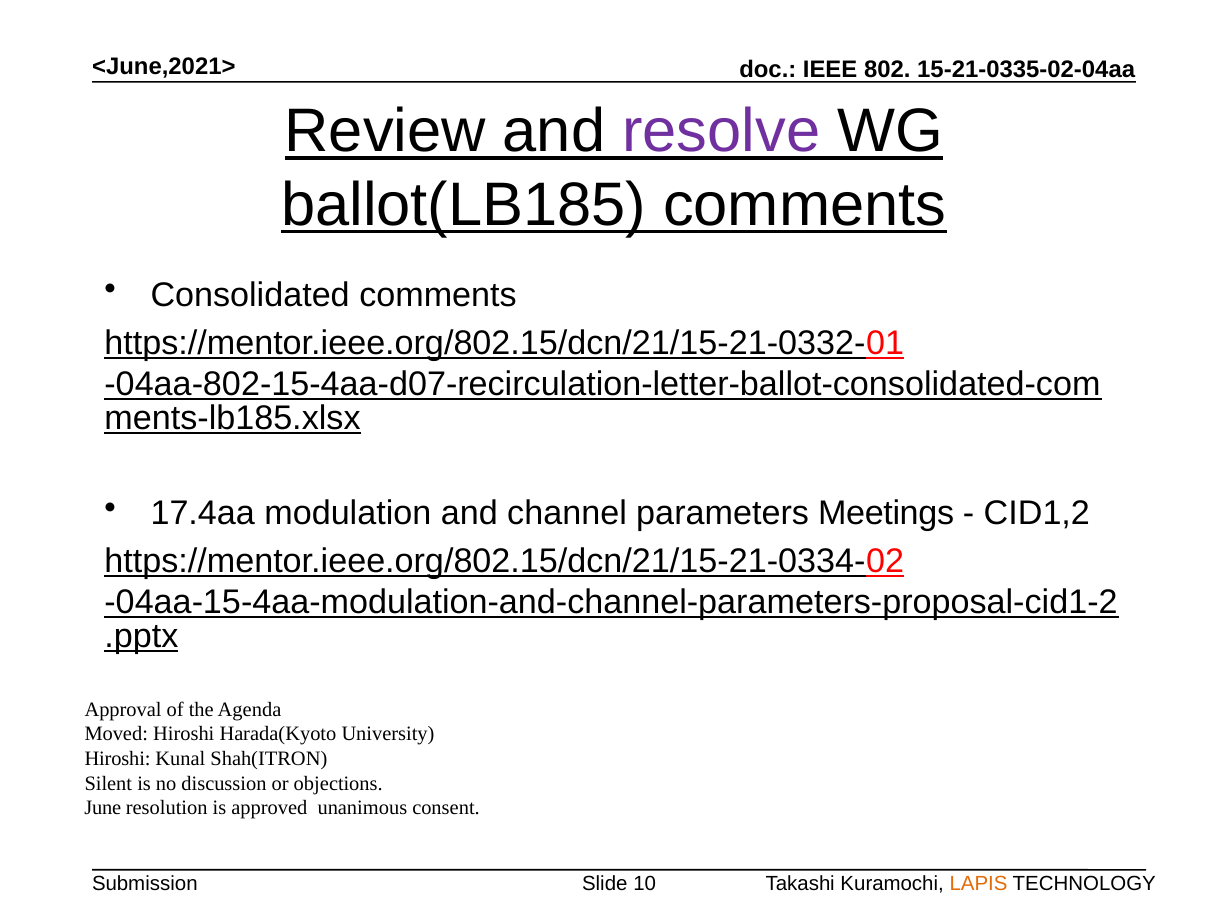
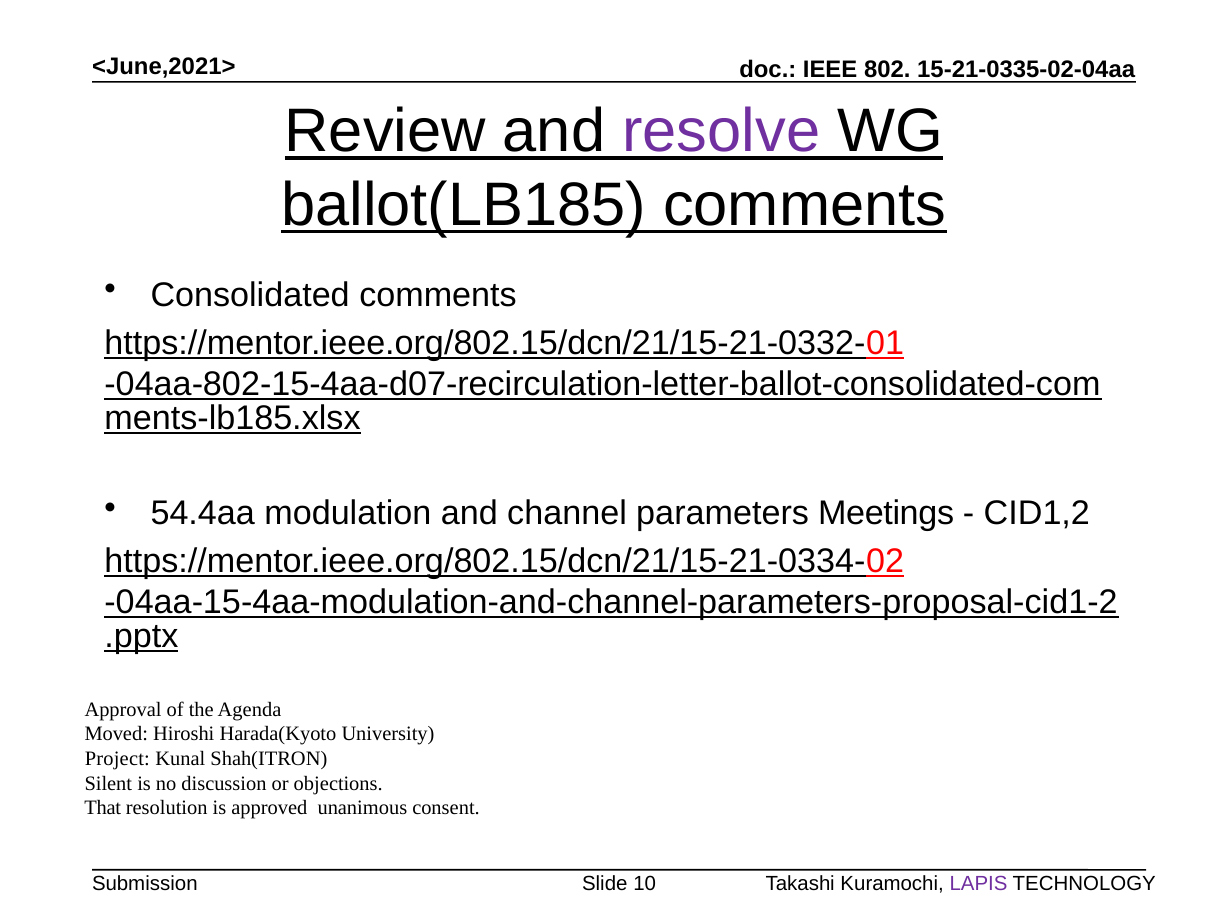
17.4aa: 17.4aa -> 54.4aa (203, 513)
Hiroshi: Hiroshi -> Project (117, 759)
June: June -> That (103, 808)
LAPIS colour: orange -> purple (978, 883)
